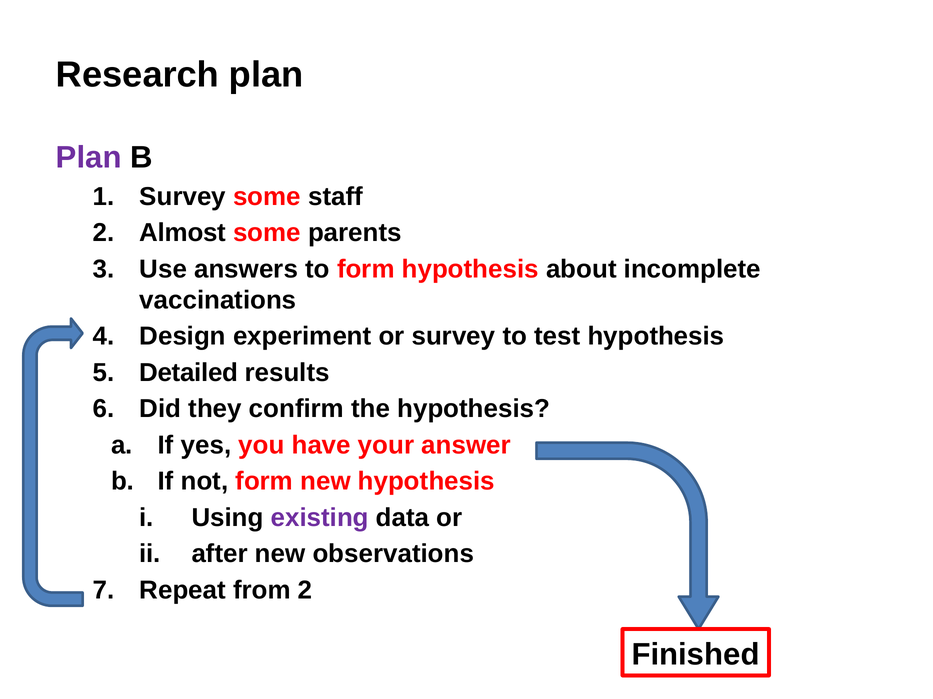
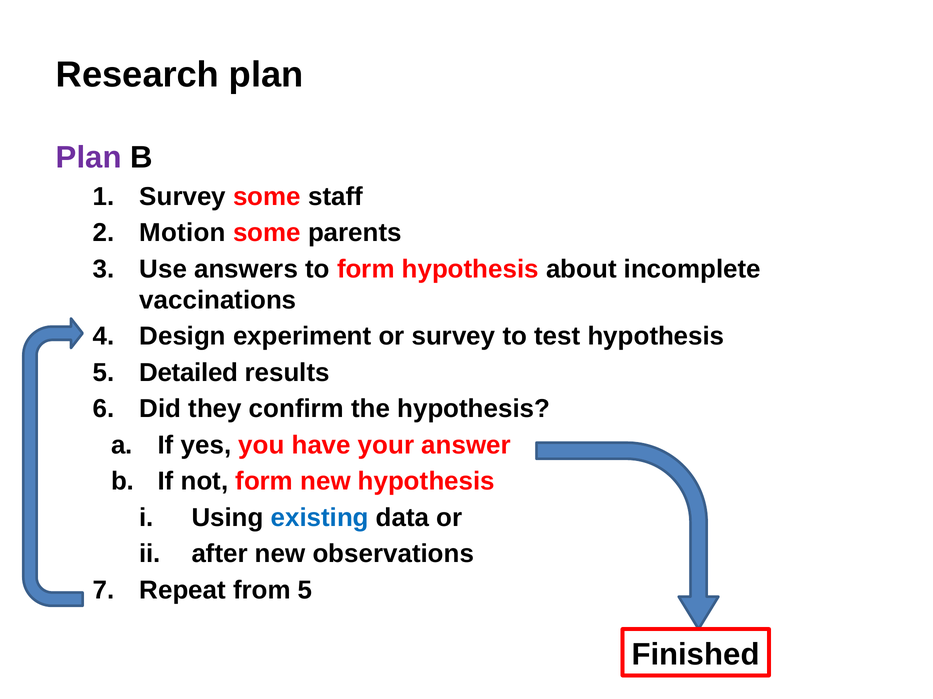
Almost: Almost -> Motion (183, 233)
existing colour: purple -> blue (320, 518)
from 2: 2 -> 5 (305, 591)
